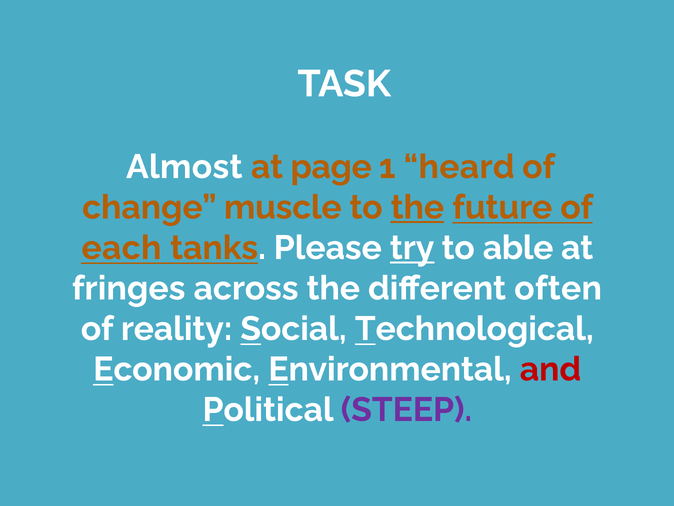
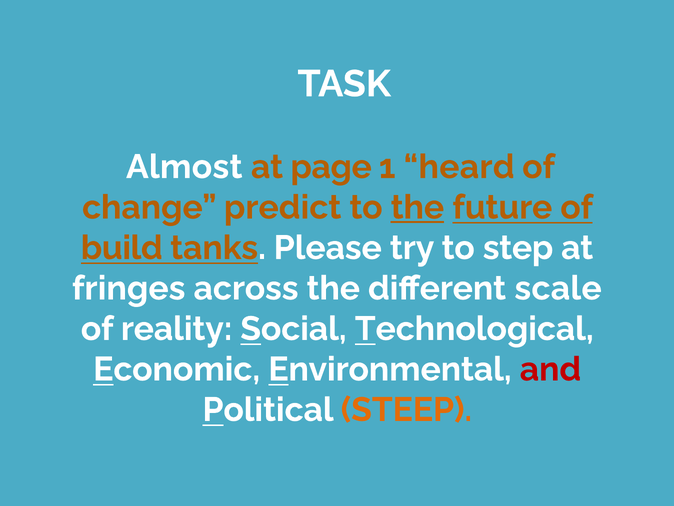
muscle: muscle -> predict (283, 207)
each: each -> build (122, 248)
try underline: present -> none (412, 248)
able: able -> step (518, 248)
often: often -> scale (558, 288)
STEEP colour: purple -> orange (406, 409)
